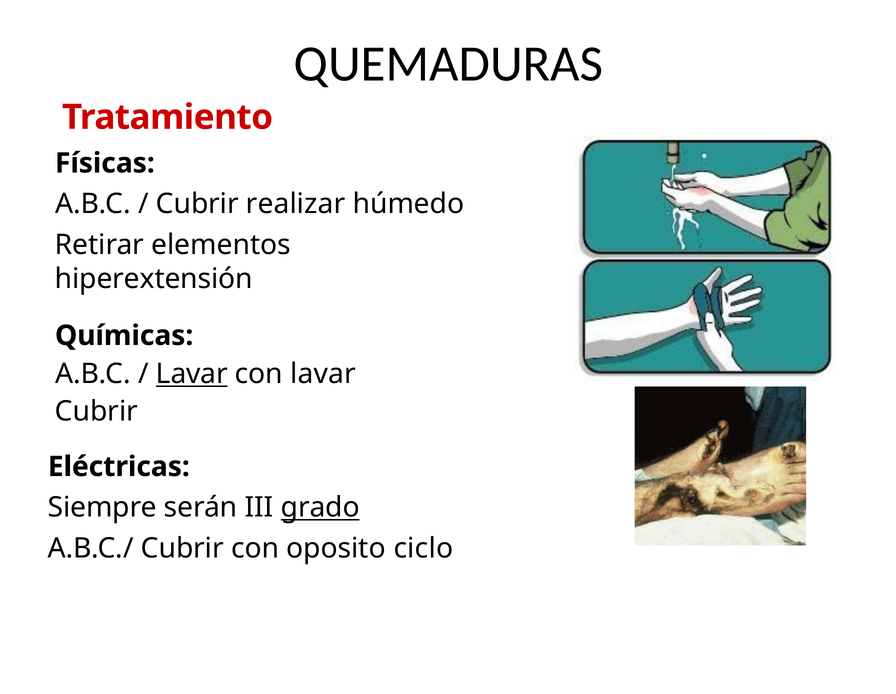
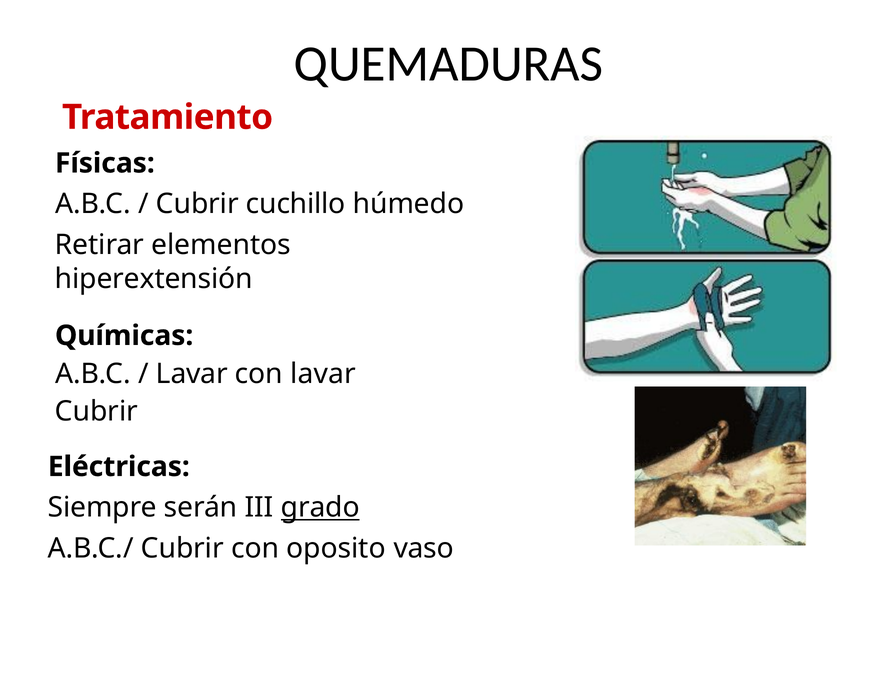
realizar: realizar -> cuchillo (296, 204)
Lavar underline: present -> none (192, 374)
ciclo: ciclo -> vaso (424, 548)
